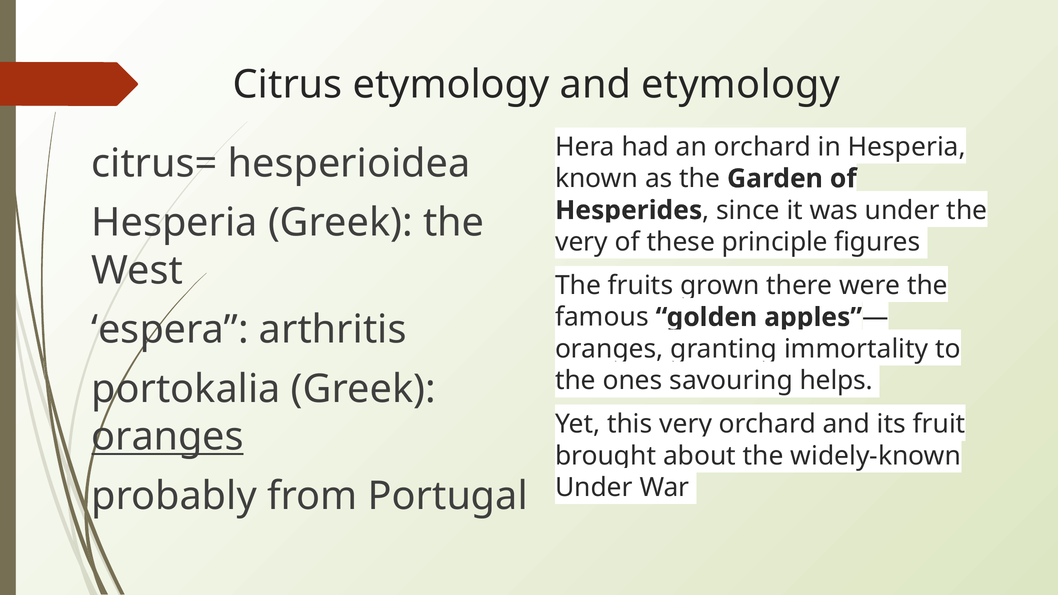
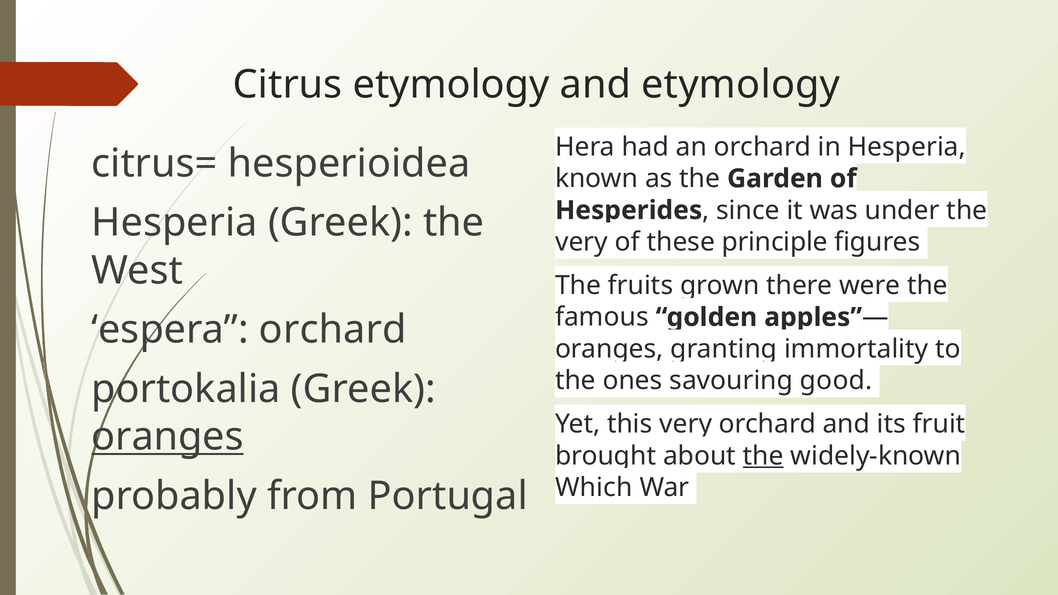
espera arthritis: arthritis -> orchard (333, 330)
helps: helps -> good (836, 381)
the underline: none -> present (763, 456)
Under: Under -> Which (594, 488)
